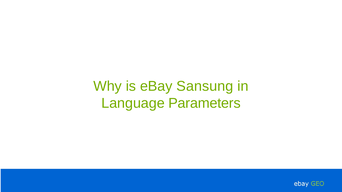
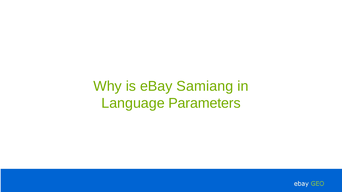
Sansung: Sansung -> Samiang (205, 86)
